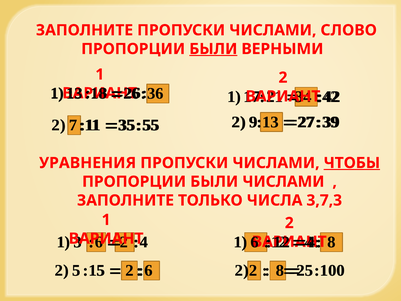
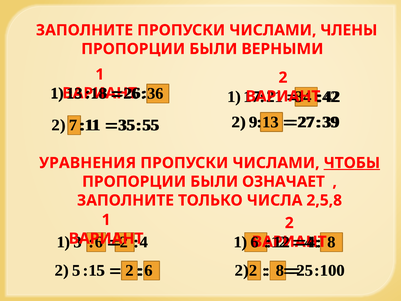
СЛОВО: СЛОВО -> ЧЛЕНЫ (349, 30)
БЫЛИ underline: present -> none (213, 49)
БЫЛИ ЧИСЛАМИ: ЧИСЛАМИ -> ОЗНАЧАЕТ (283, 182)
3,7,3: 3,7,3 -> 2,5,8 (324, 200)
